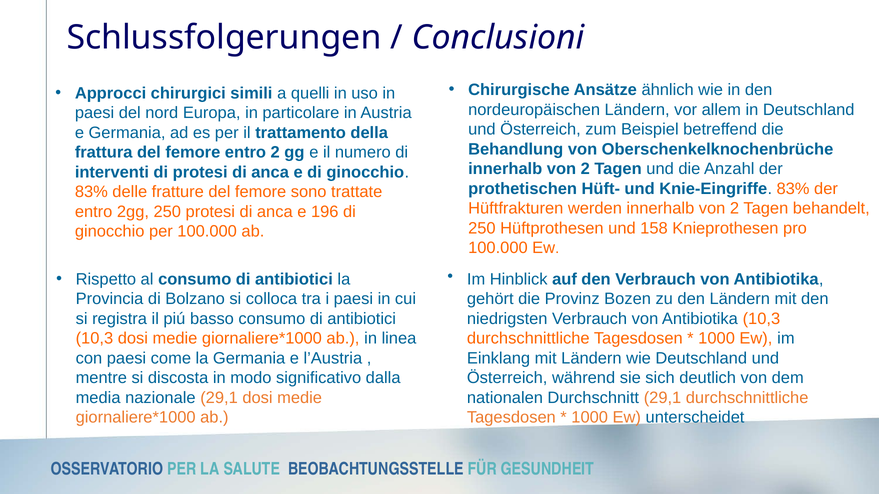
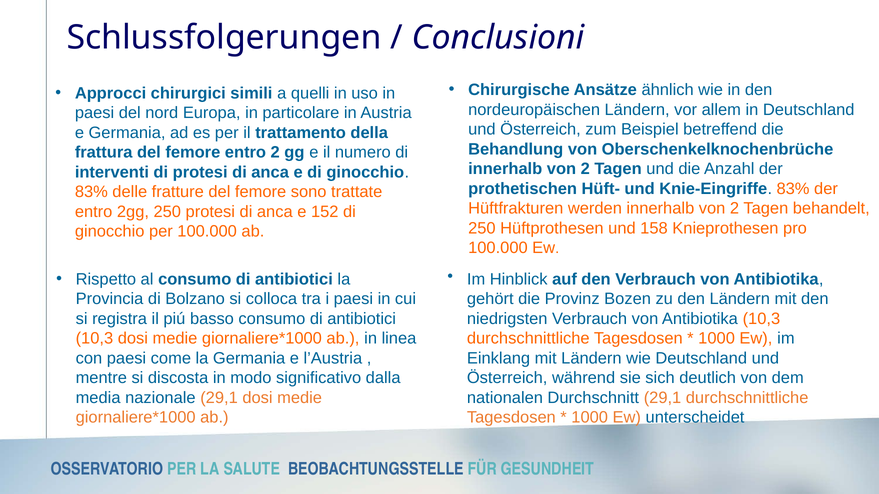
196: 196 -> 152 (325, 212)
